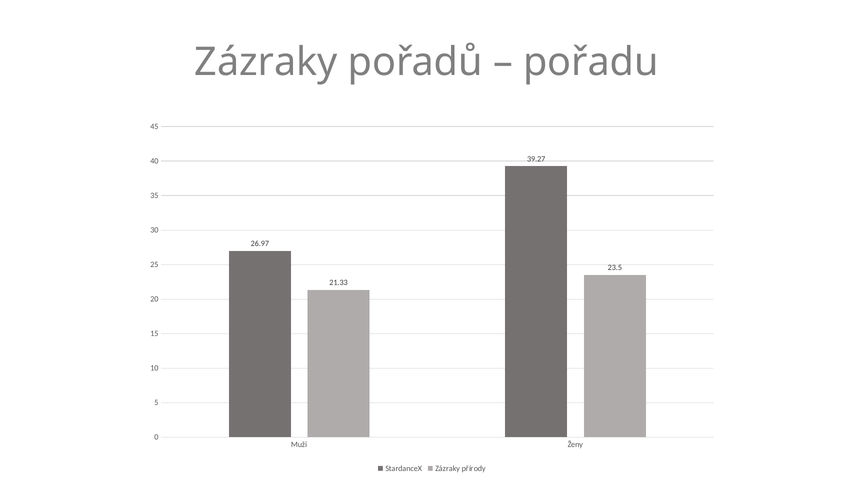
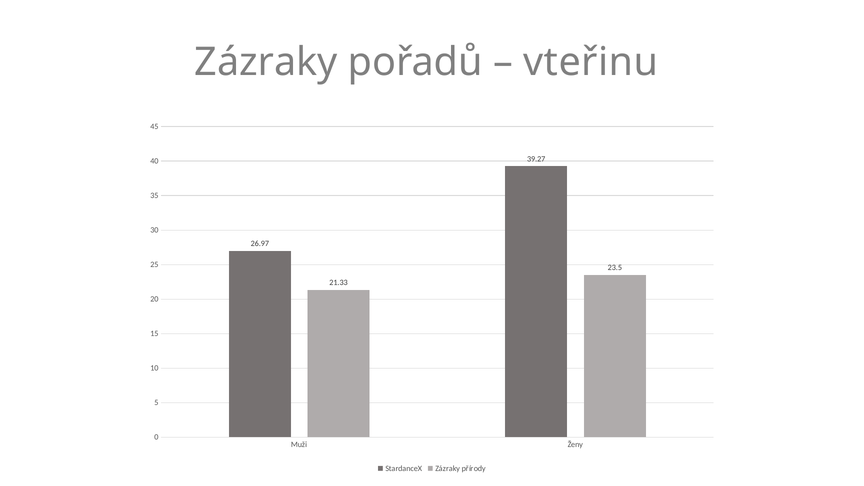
pořadu: pořadu -> vteřinu (591, 62)
